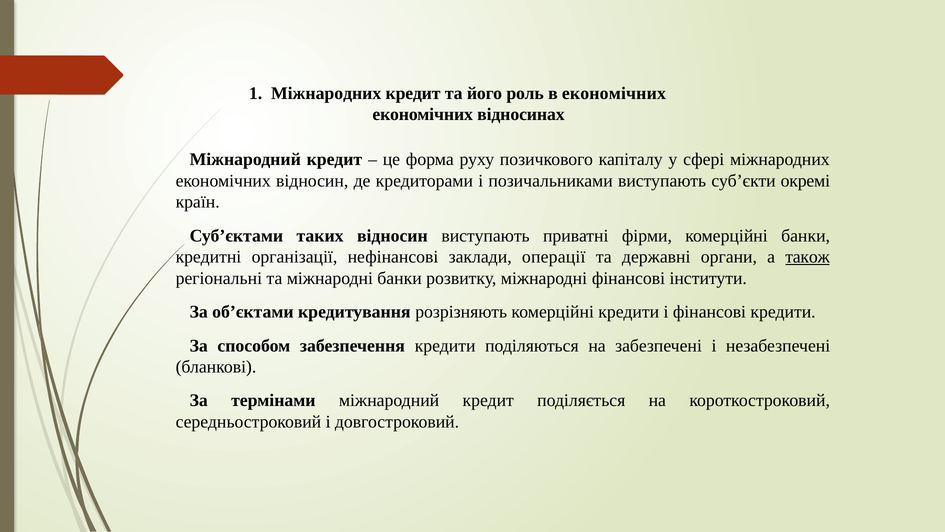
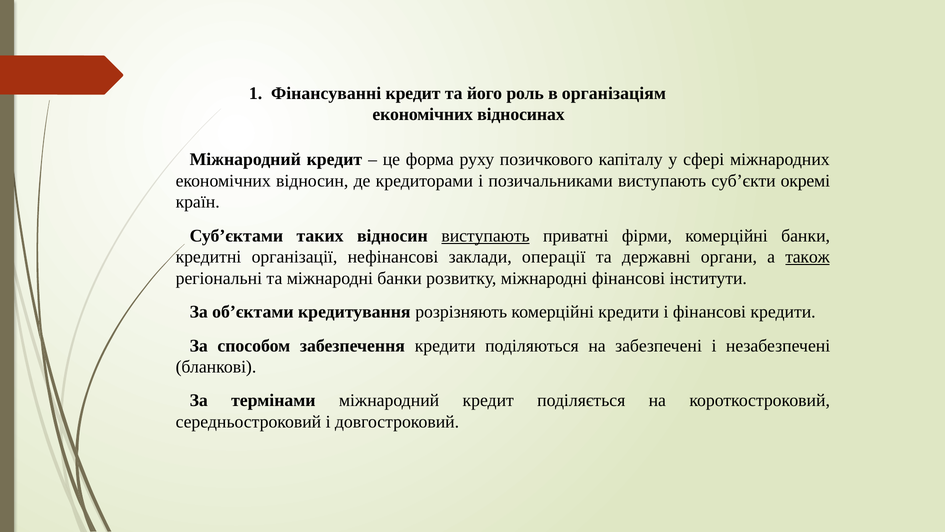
Міжнародних: Міжнародних -> Фінансуванні (326, 93)
в економічних: економічних -> організаціям (614, 93)
виступають underline: none -> present (486, 236)
